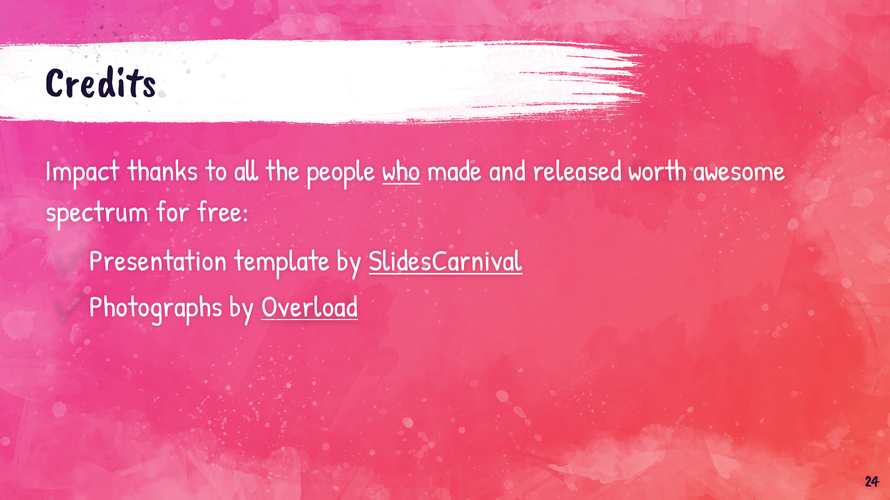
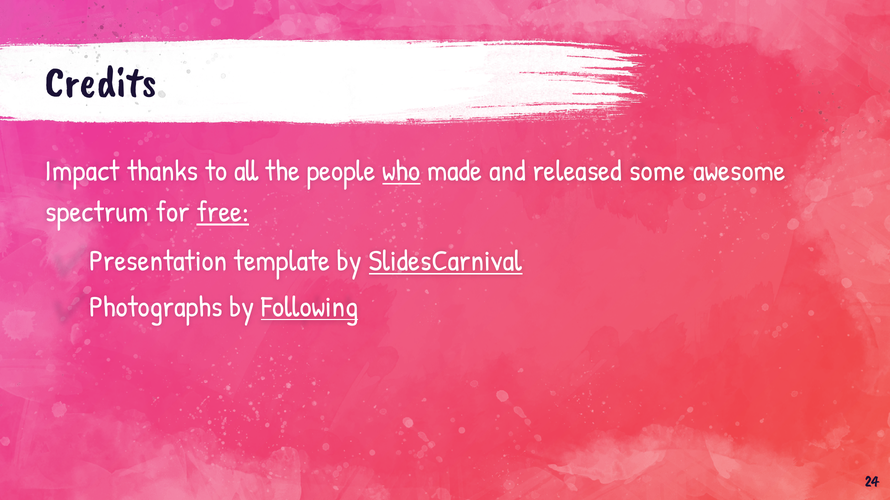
worth: worth -> some (657, 171)
free underline: none -> present (223, 212)
Overload: Overload -> Following (310, 307)
